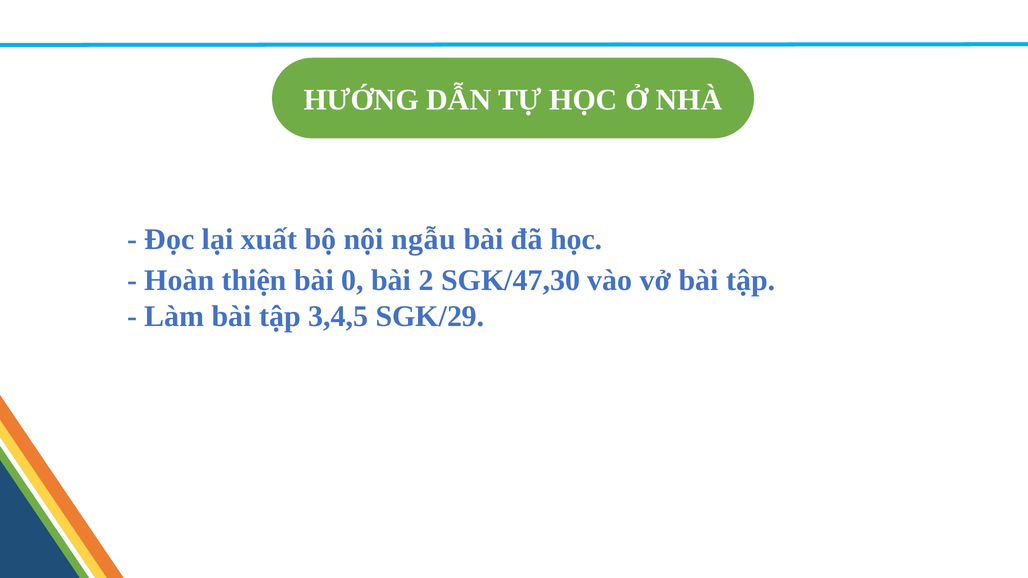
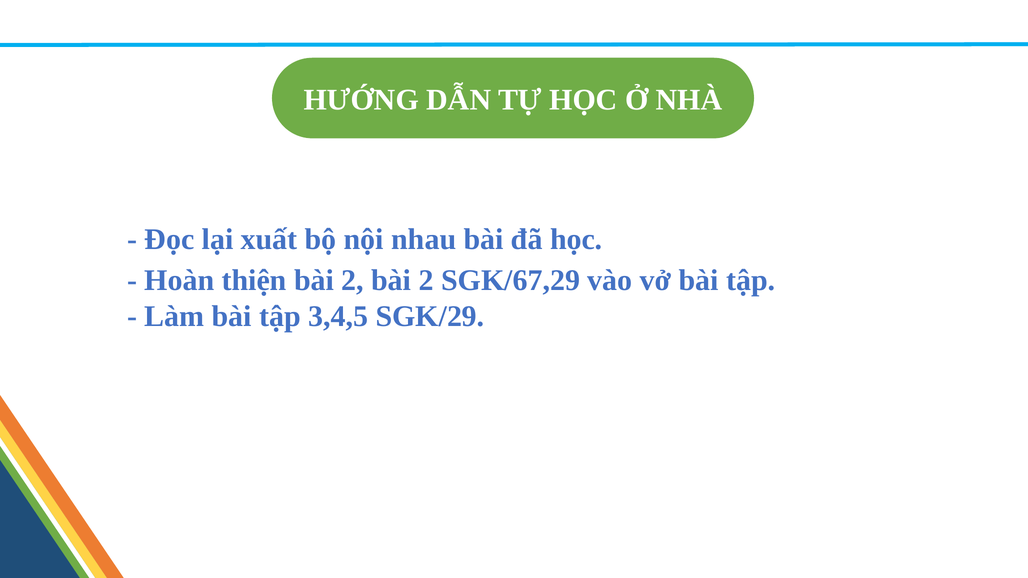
ngẫu: ngẫu -> nhau (424, 239)
thiện bài 0: 0 -> 2 (353, 281)
SGK/47,30: SGK/47,30 -> SGK/67,29 (511, 281)
